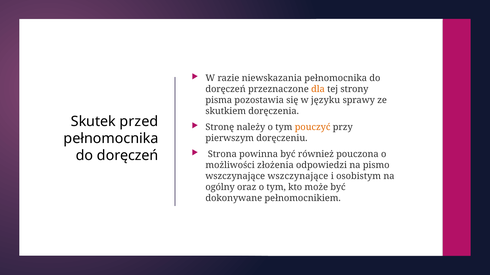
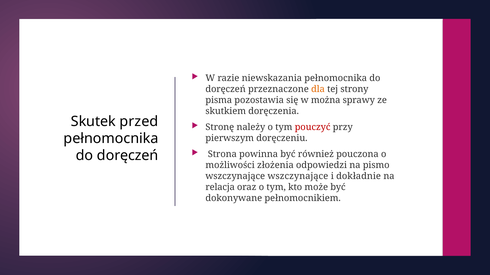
języku: języku -> można (326, 100)
pouczyć colour: orange -> red (313, 127)
osobistym: osobistym -> dokładnie (359, 177)
ogólny: ogólny -> relacja (220, 188)
